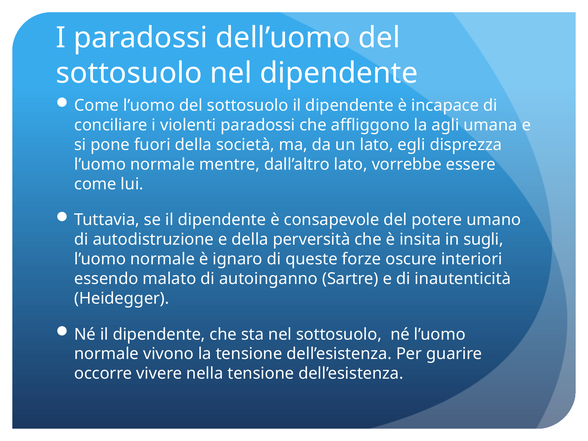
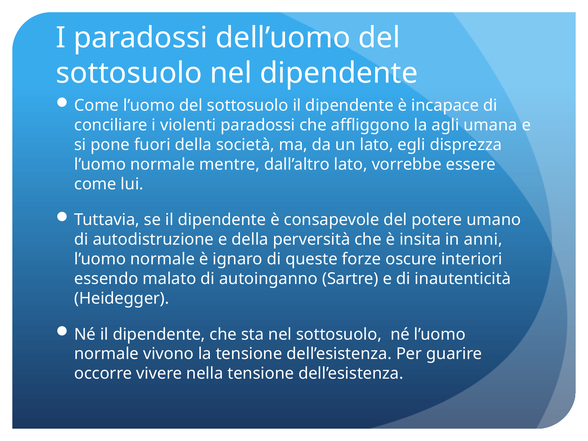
sugli: sugli -> anni (483, 240)
